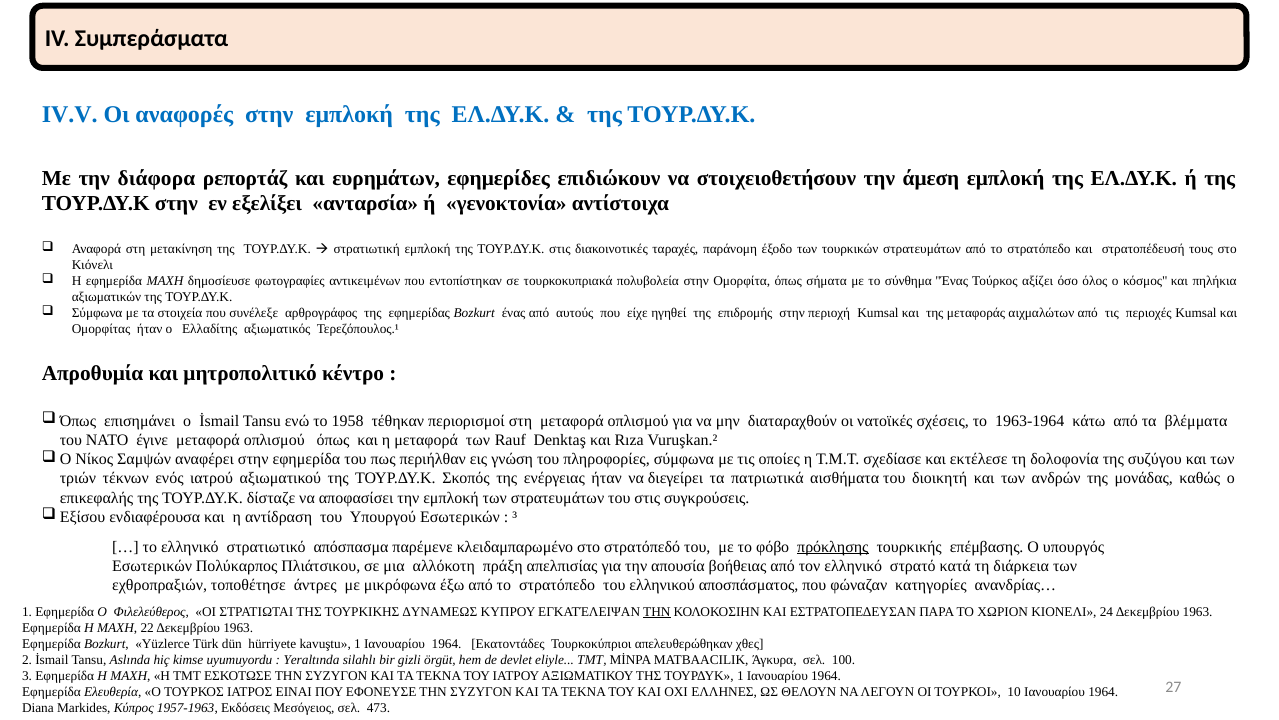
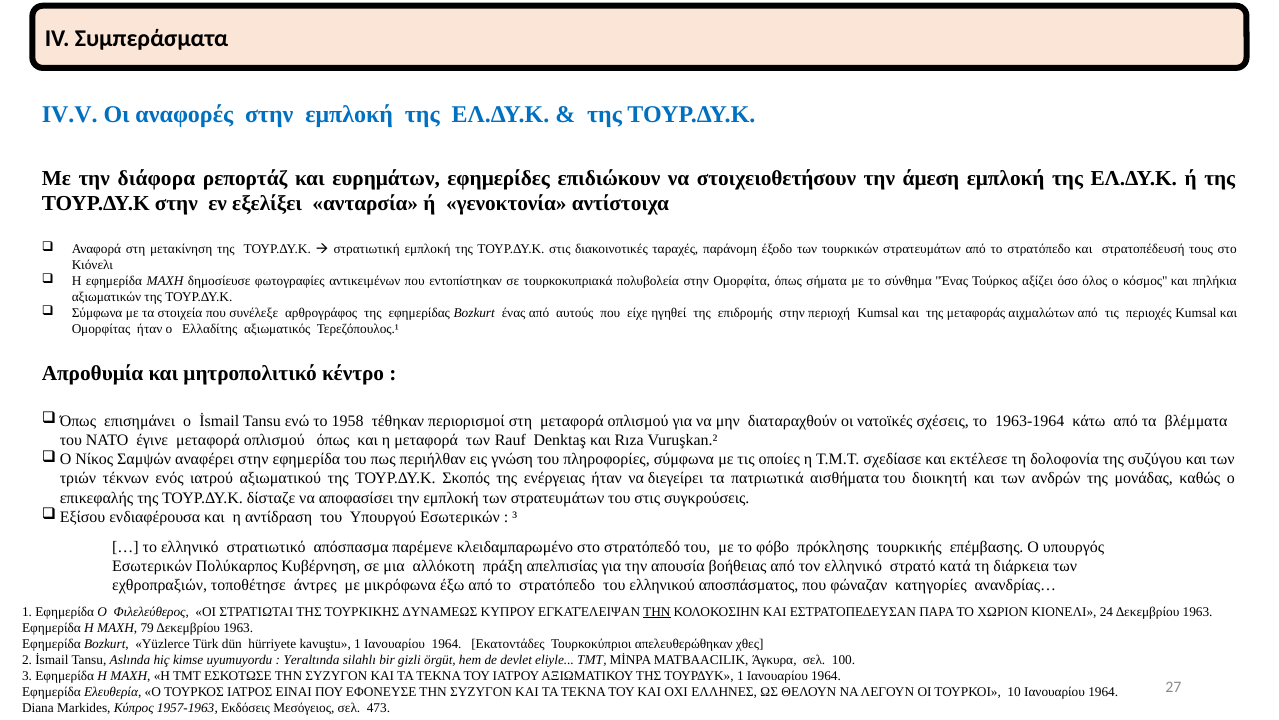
πρόκλησης underline: present -> none (833, 547)
Πλιάτσικου: Πλιάτσικου -> Κυβέρνηση (321, 566)
22: 22 -> 79 (147, 627)
